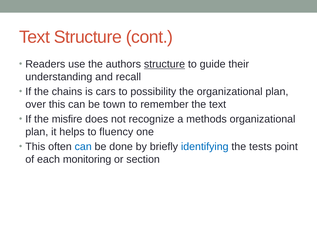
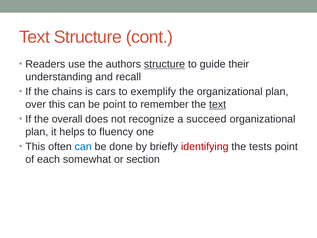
possibility: possibility -> exemplify (153, 92)
be town: town -> point (114, 104)
text underline: none -> present (218, 104)
misfire: misfire -> overall (67, 119)
methods: methods -> succeed (206, 119)
identifying colour: blue -> red (205, 147)
monitoring: monitoring -> somewhat (87, 159)
